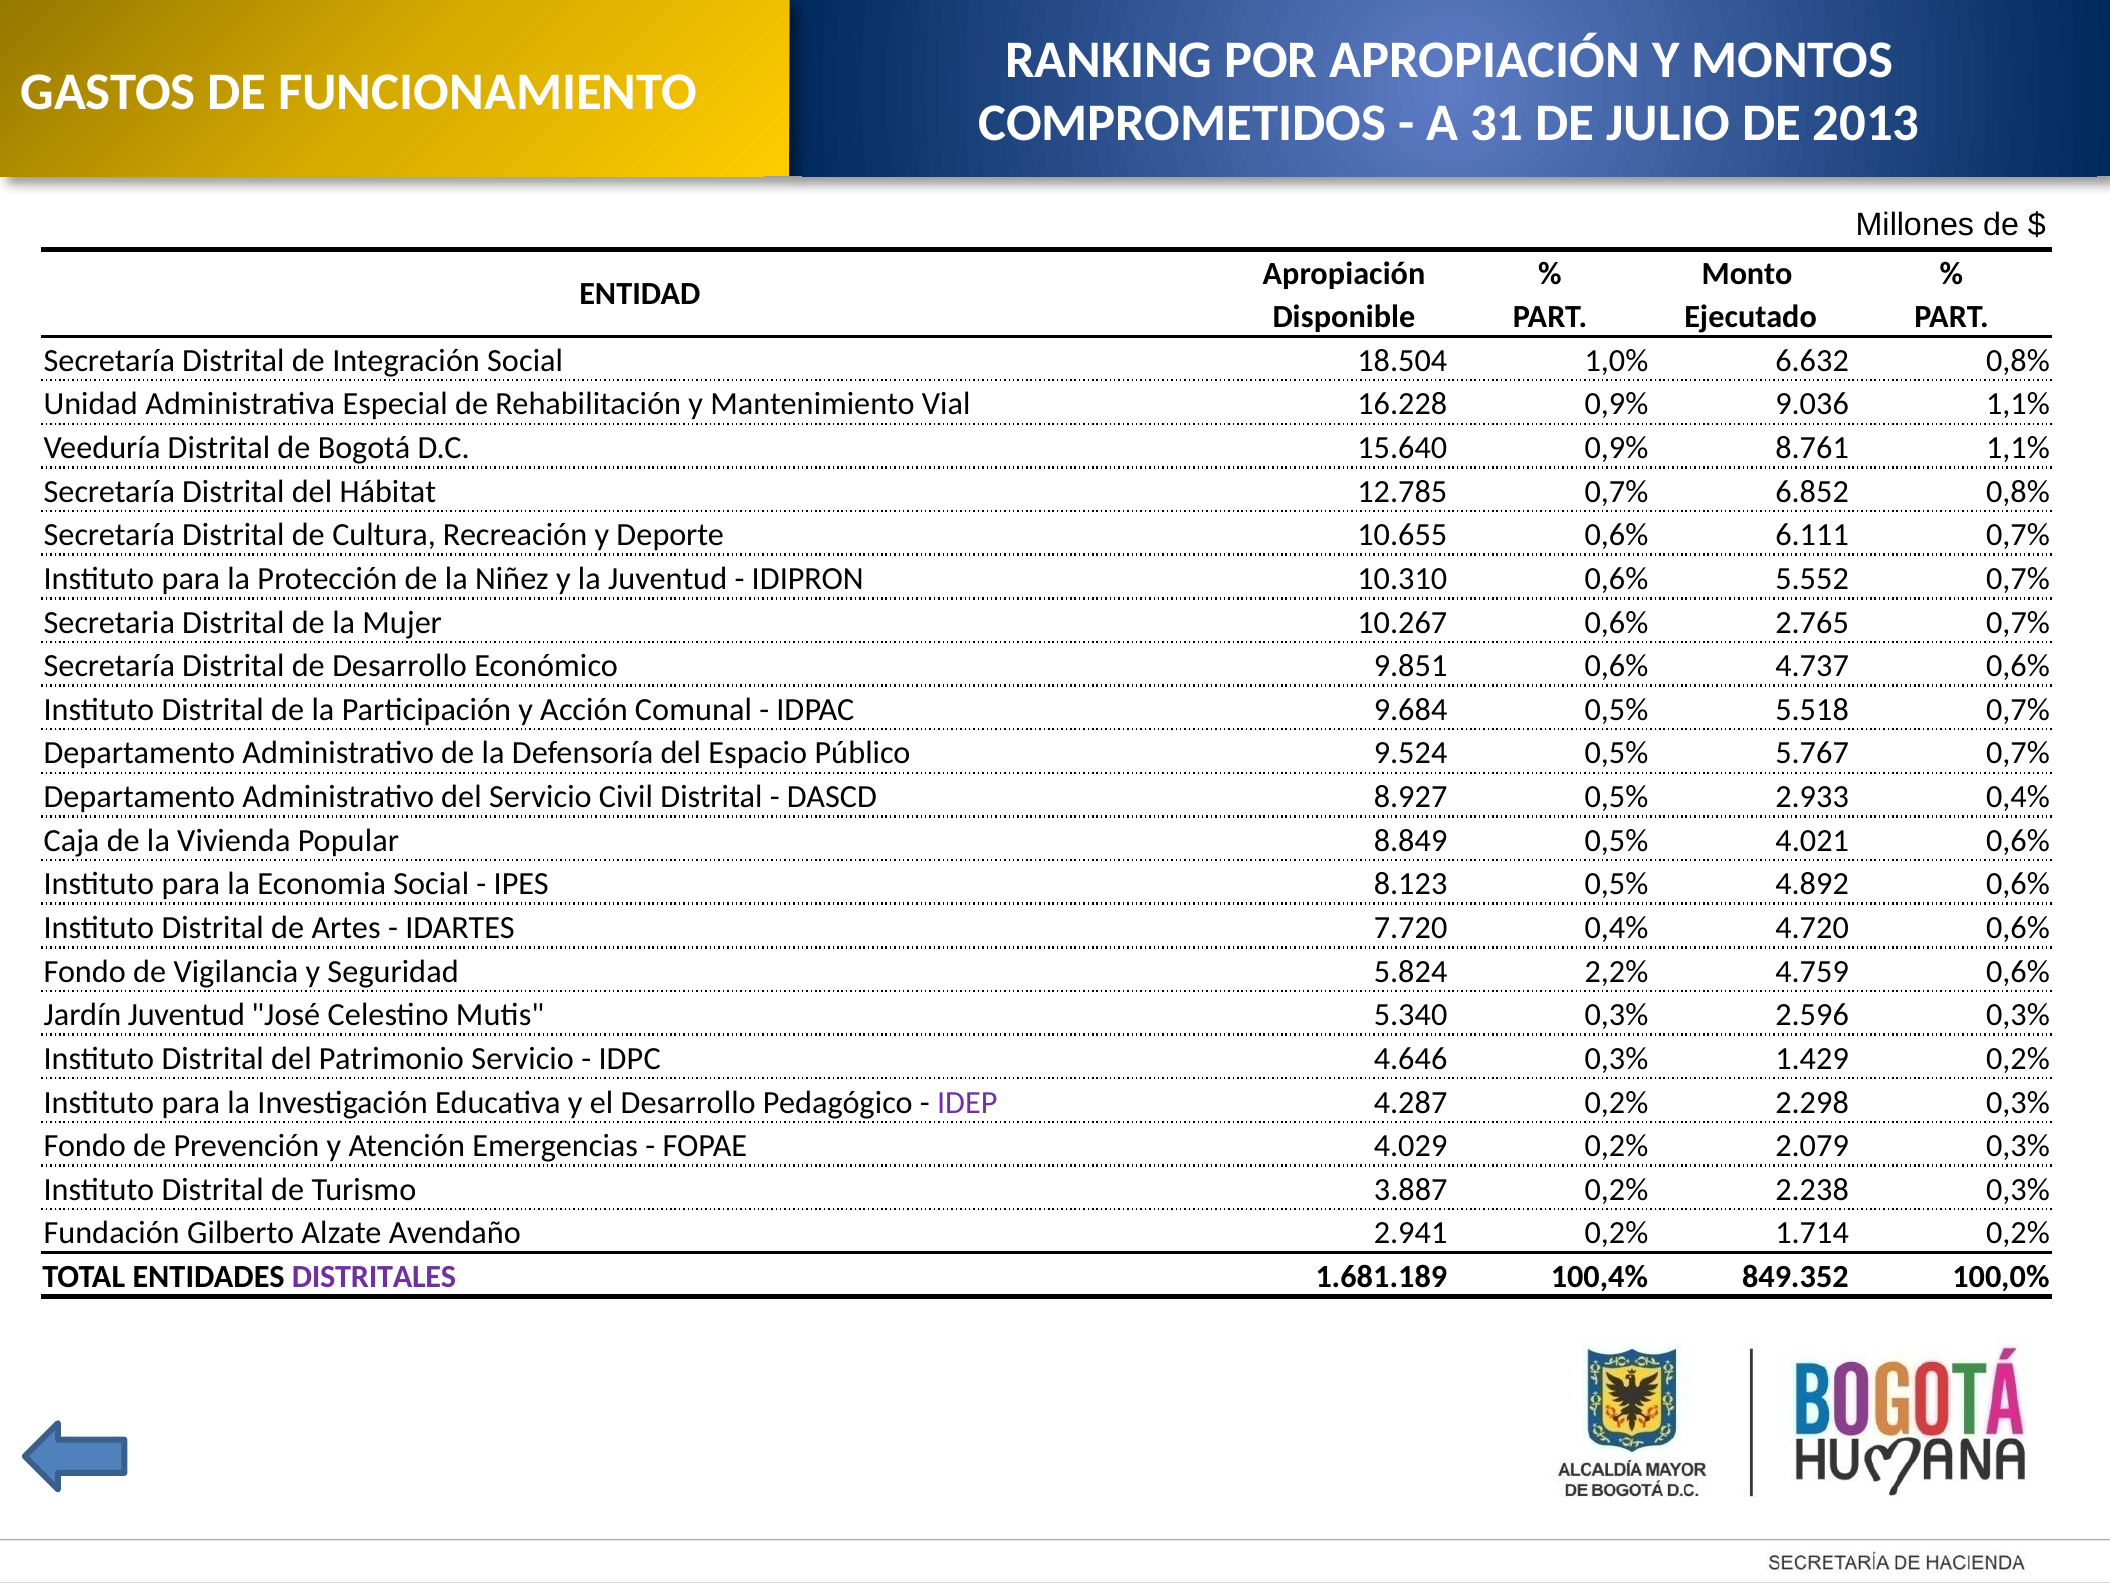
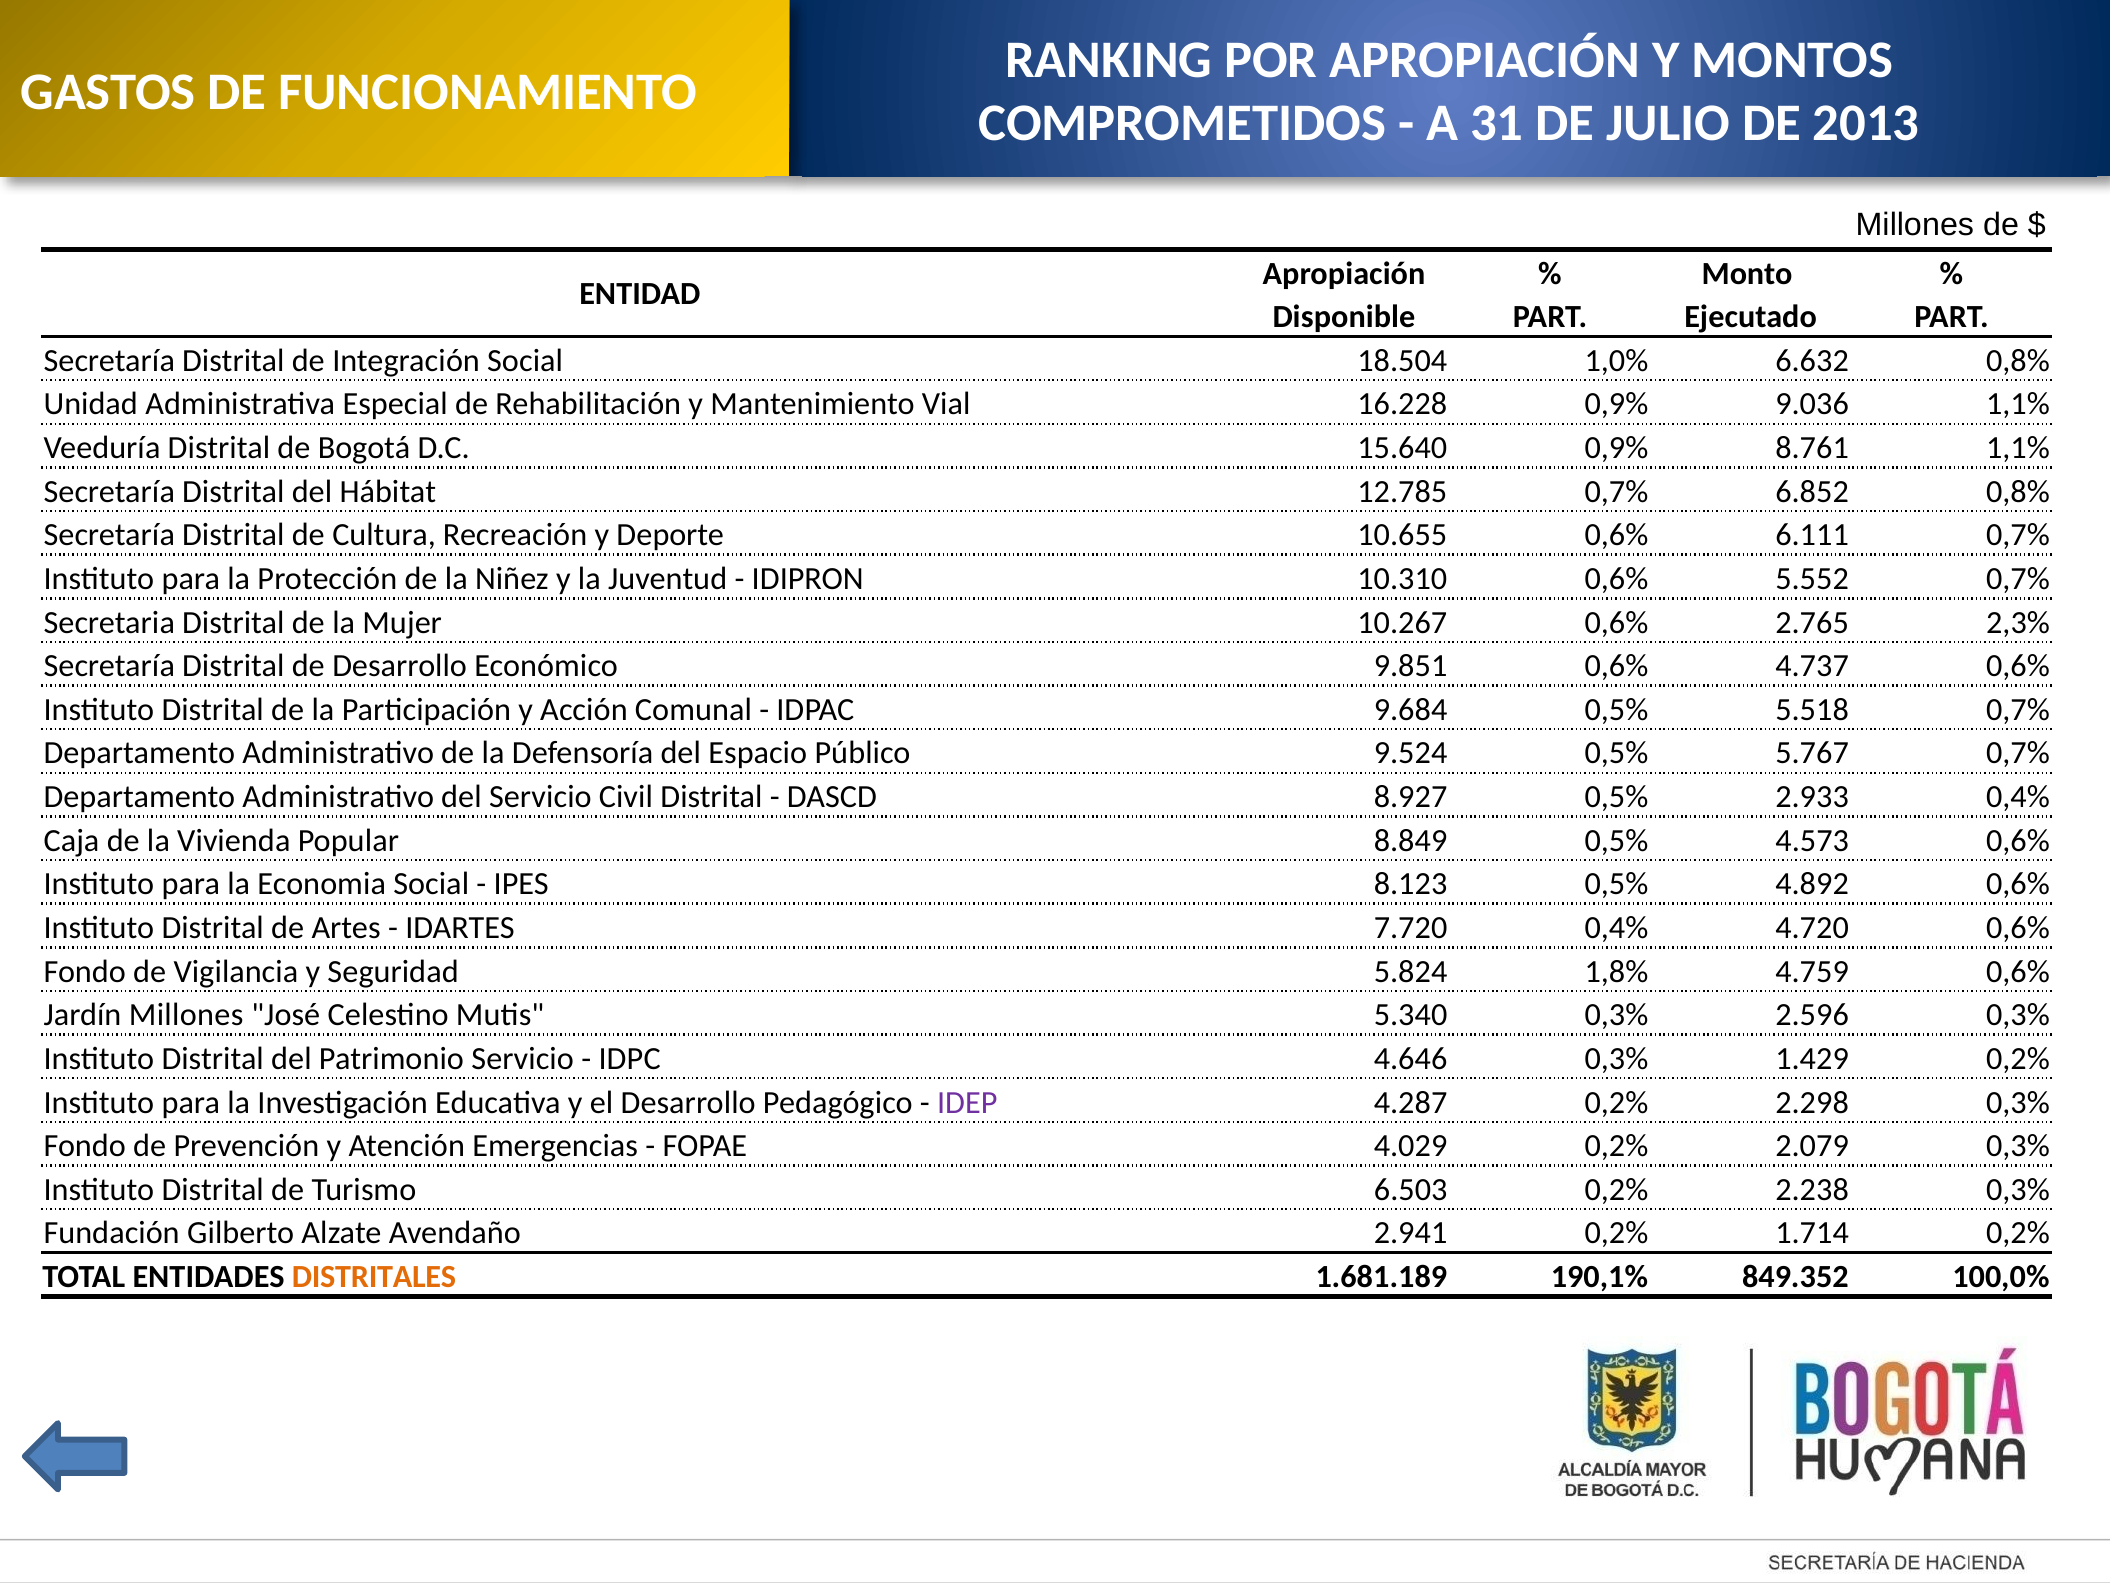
2.765 0,7%: 0,7% -> 2,3% (2018, 622)
4.021: 4.021 -> 4.573 (1812, 840)
2,2%: 2,2% -> 1,8% (1616, 971)
Jardín Juventud: Juventud -> Millones (186, 1015)
3.887: 3.887 -> 6.503 (1411, 1189)
DISTRITALES colour: purple -> orange (374, 1276)
100,4%: 100,4% -> 190,1% (1599, 1276)
